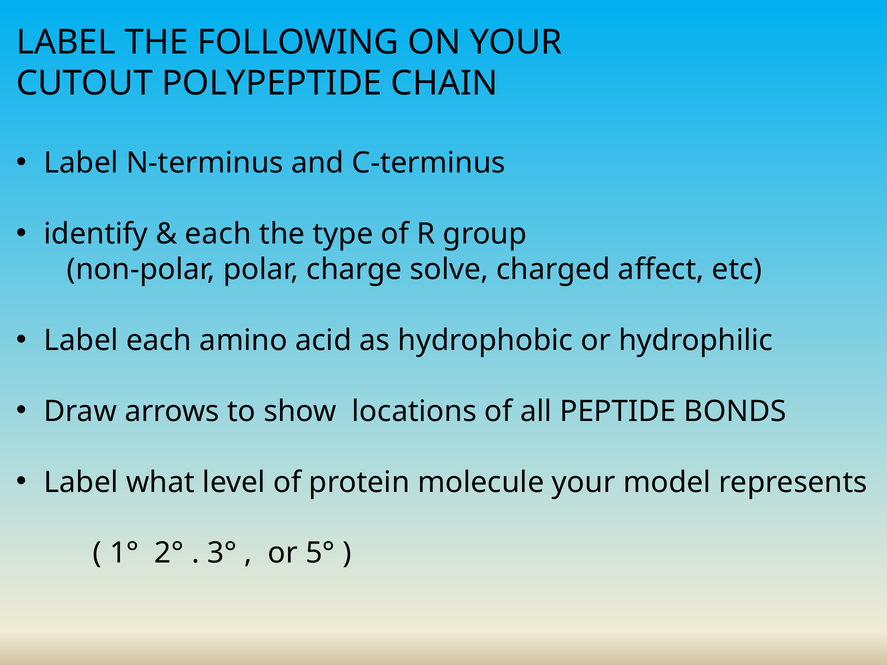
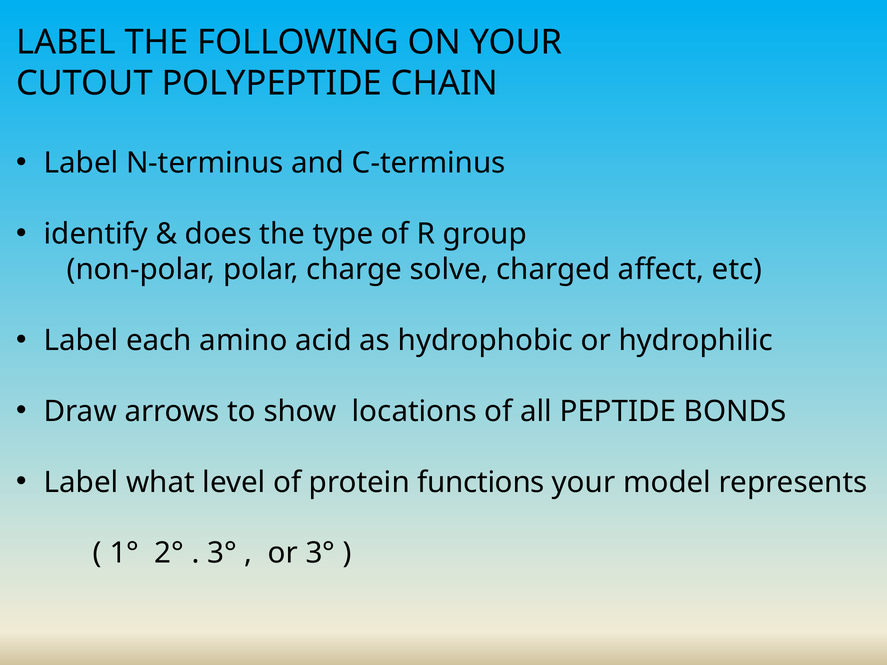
each: each -> does (218, 234)
molecule: molecule -> functions (481, 482)
or 5°: 5° -> 3° (320, 553)
